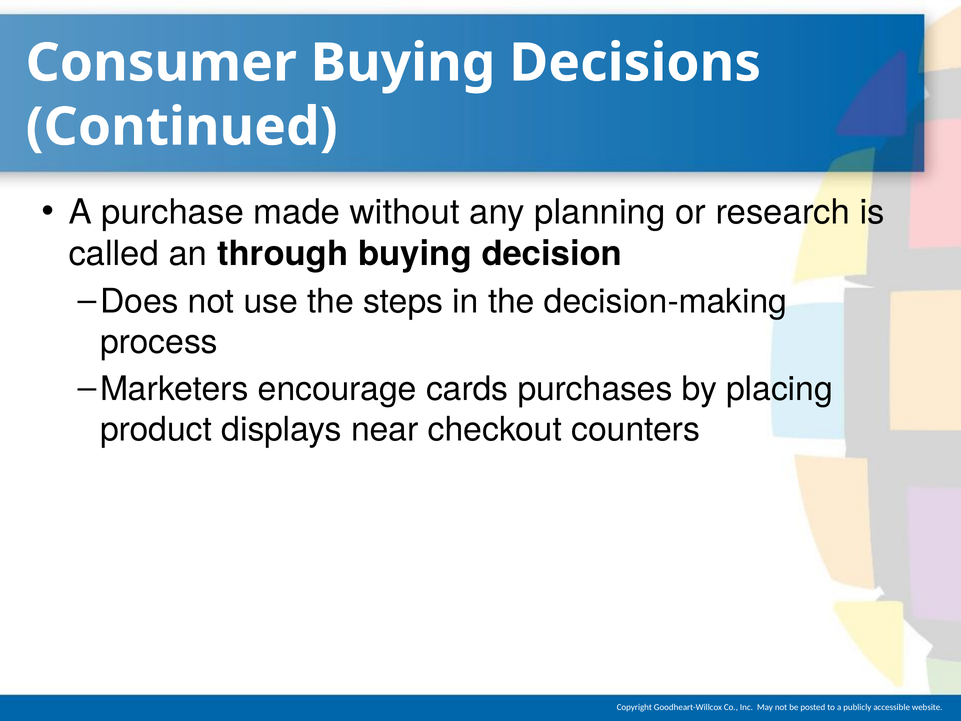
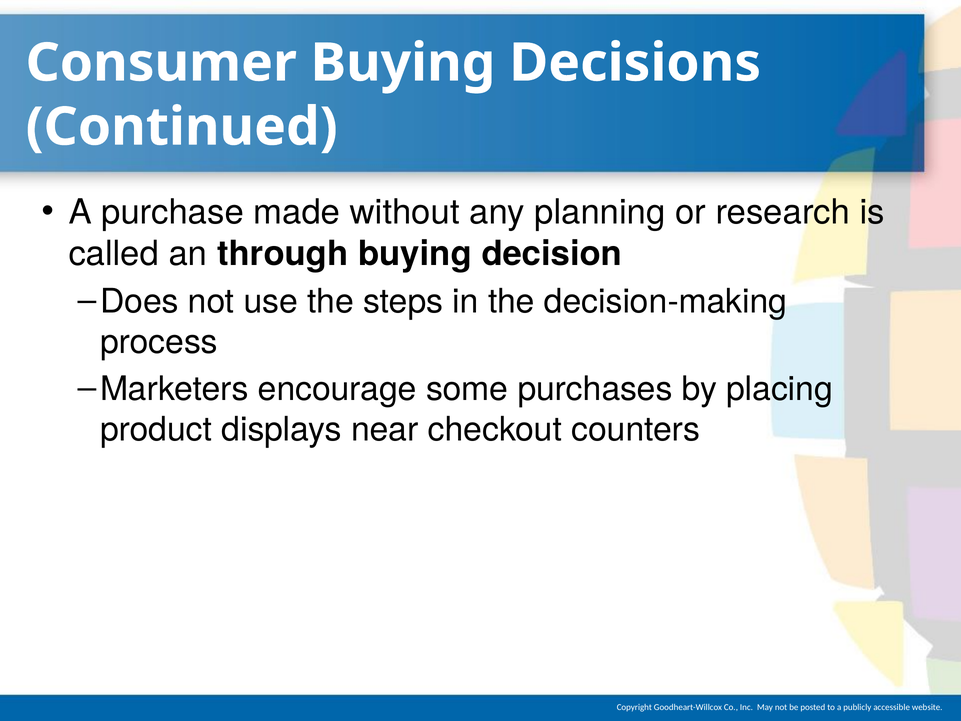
cards: cards -> some (467, 389)
